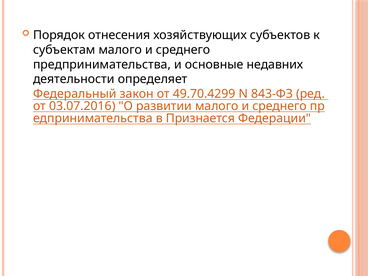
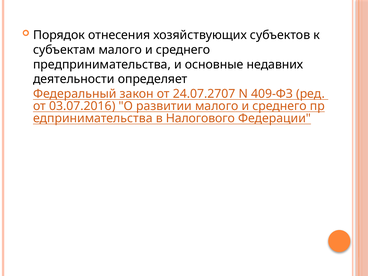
49.70.4299: 49.70.4299 -> 24.07.2707 (204, 94)
843-ФЗ: 843-ФЗ -> 409-ФЗ (272, 94)
Признается: Признается -> Налогового (200, 118)
